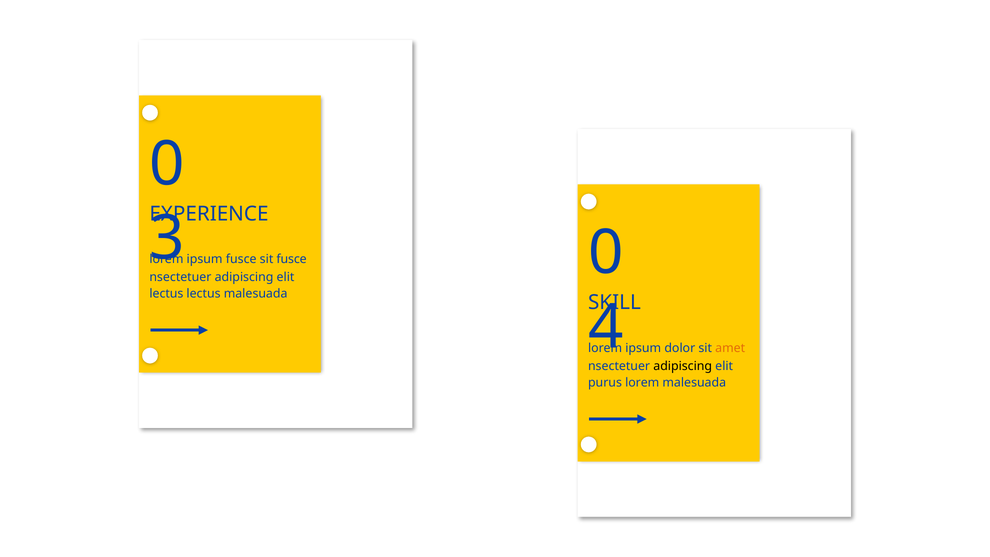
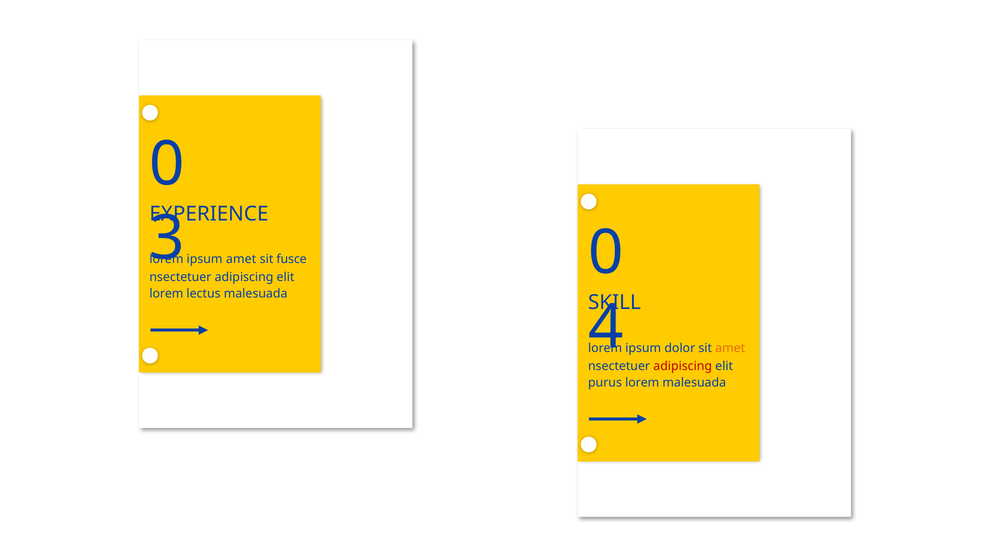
ipsum fusce: fusce -> amet (241, 259)
lectus: lectus -> lorem (166, 294)
adipiscing colour: black -> red (683, 366)
